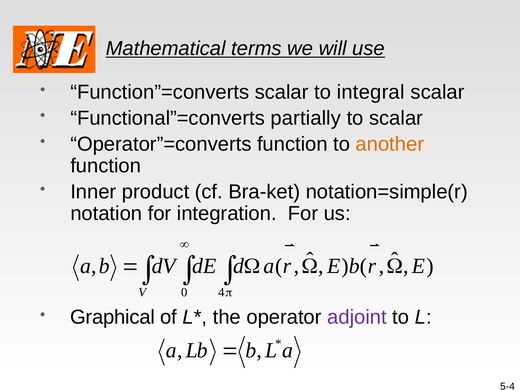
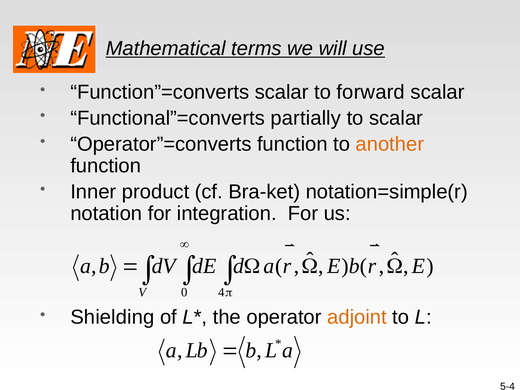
integral: integral -> forward (371, 92)
Graphical: Graphical -> Shielding (112, 317)
adjoint colour: purple -> orange (357, 317)
